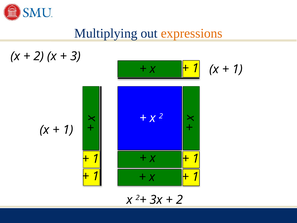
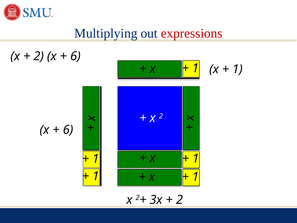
expressions colour: orange -> red (192, 33)
3: 3 -> 6 (75, 56)
1: 1 -> 6 (68, 130)
